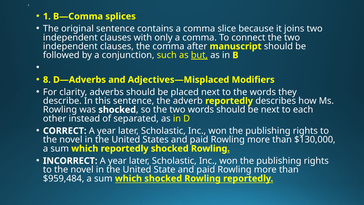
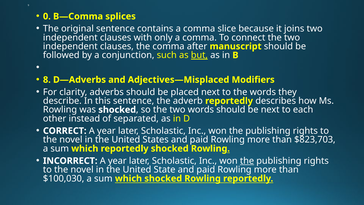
1: 1 -> 0 (47, 16)
$130,000: $130,000 -> $823,703 (315, 140)
the underline: none -> present (247, 161)
$959,484: $959,484 -> $100,030 (64, 178)
